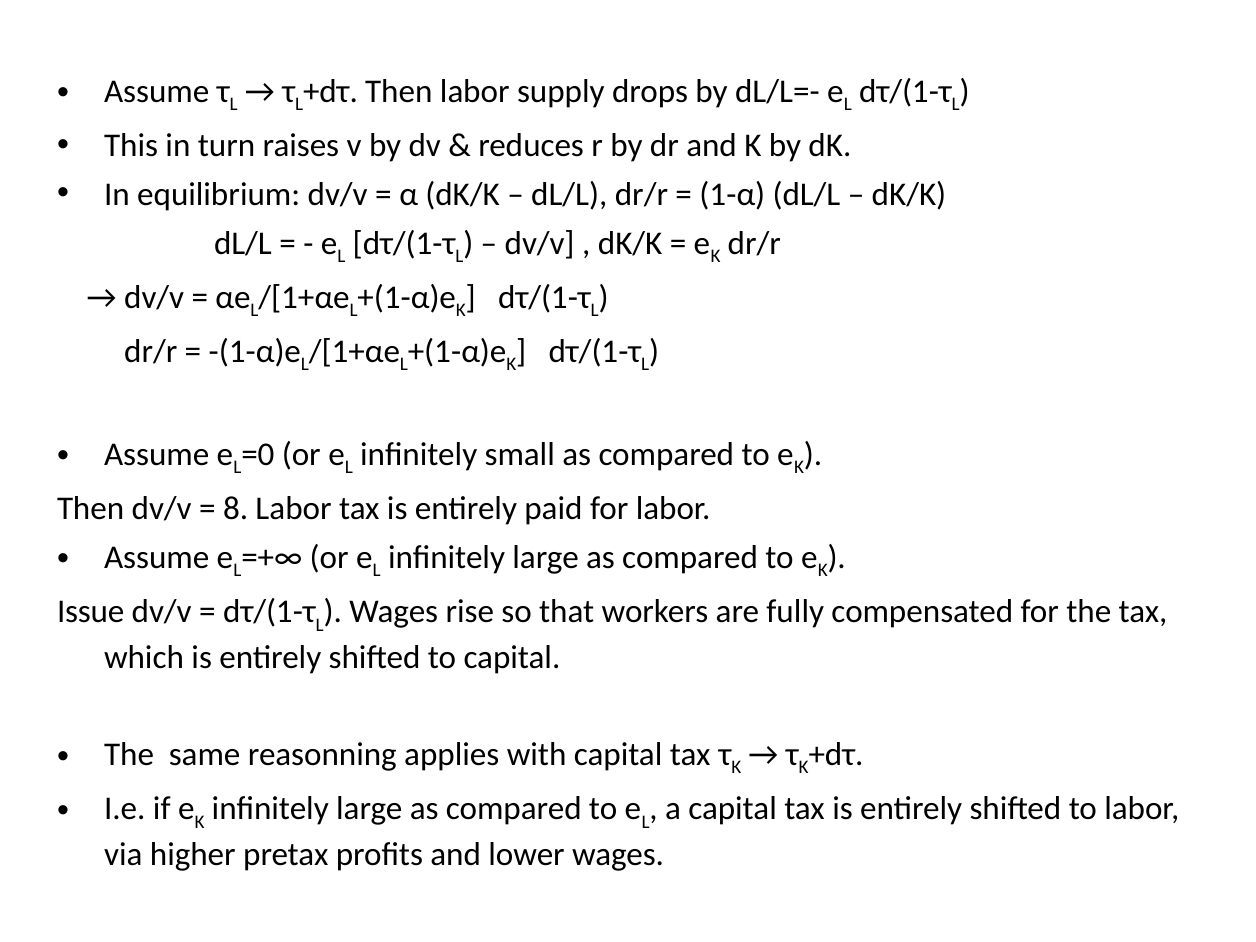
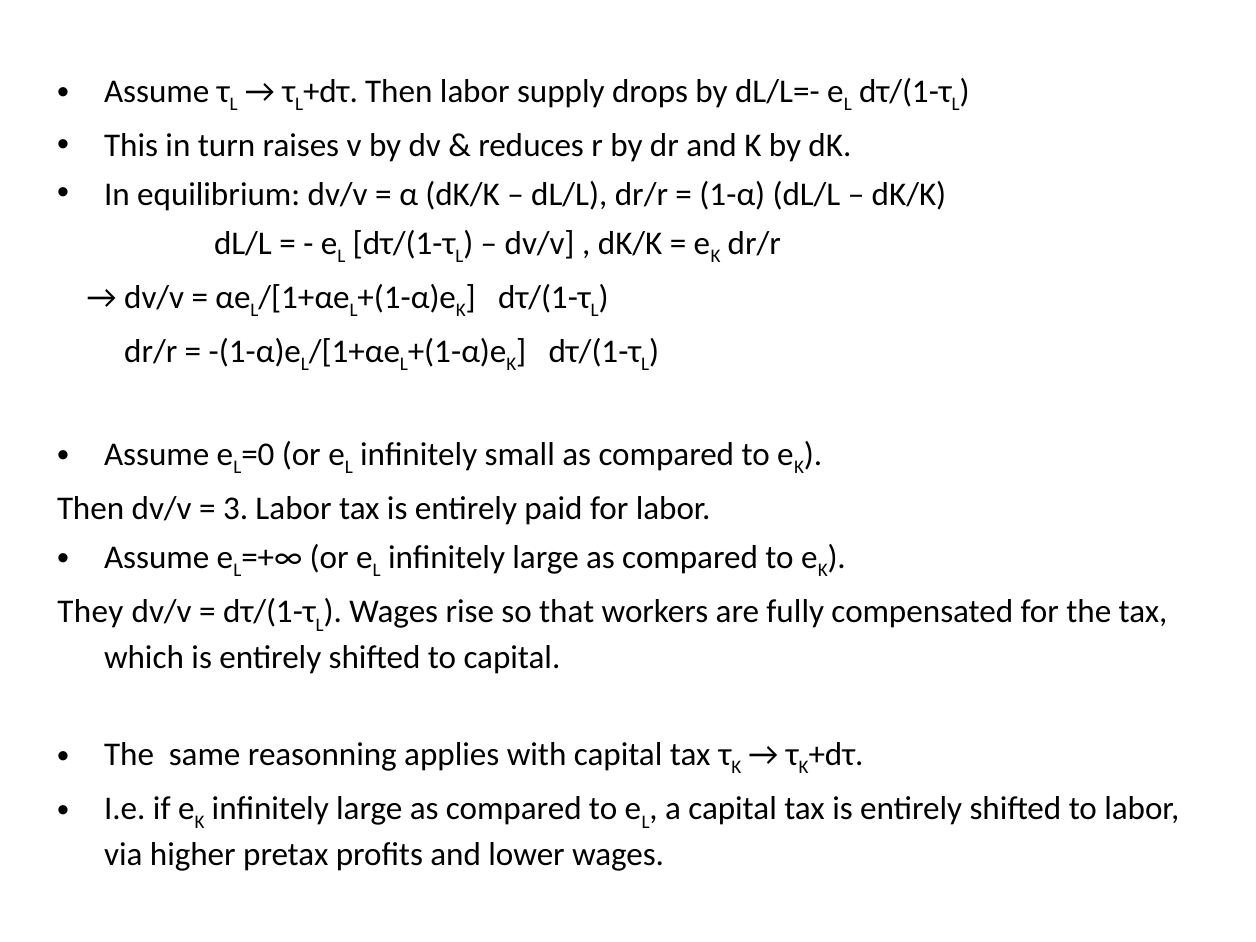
8: 8 -> 3 (236, 509)
Issue: Issue -> They (90, 612)
